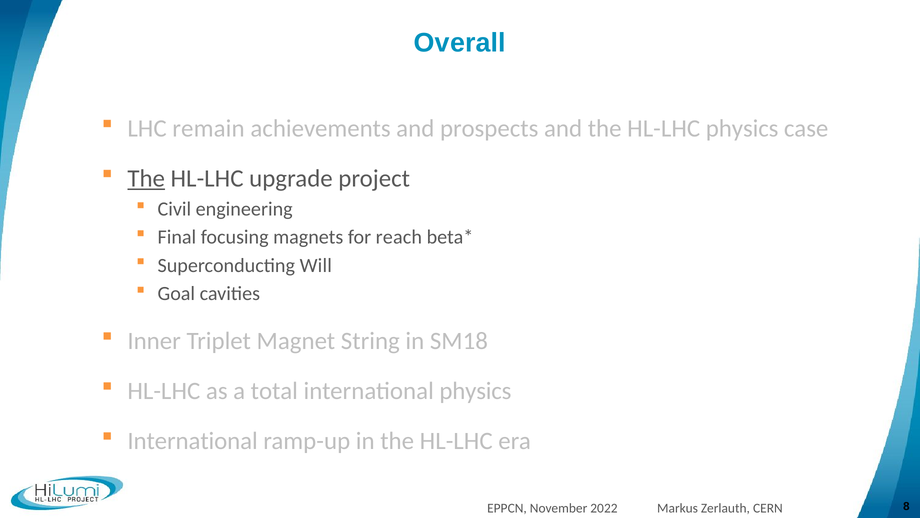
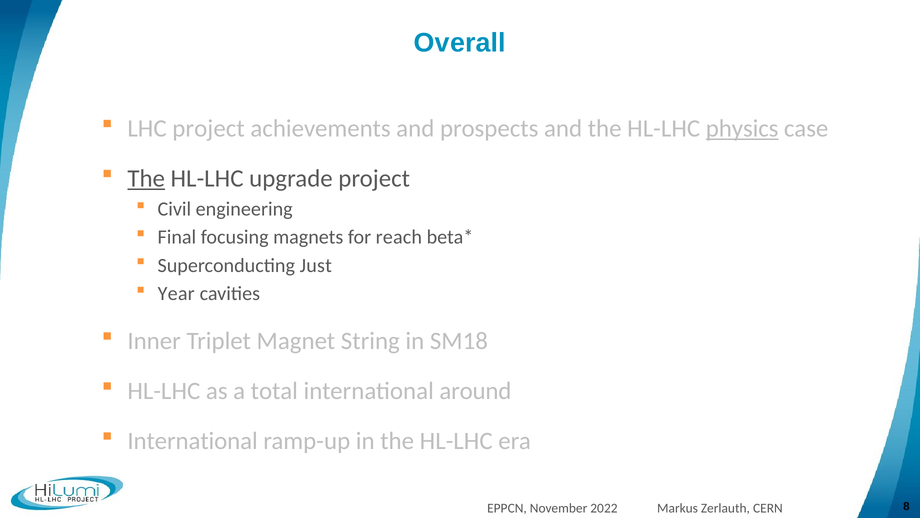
LHC remain: remain -> project (209, 128)
physics underline: none -> present (742, 128)
Will: Will -> Just (316, 265)
Goal: Goal -> Year (176, 293)
international physics: physics -> around (475, 391)
